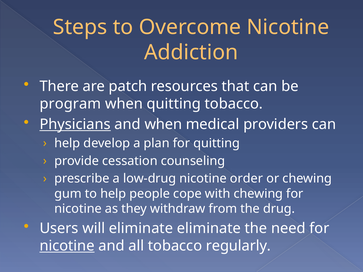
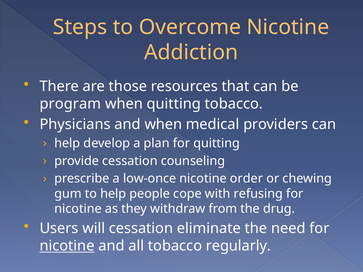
patch: patch -> those (128, 86)
Physicians underline: present -> none (75, 124)
low-drug: low-drug -> low-once (150, 179)
with chewing: chewing -> refusing (258, 194)
will eliminate: eliminate -> cessation (141, 228)
